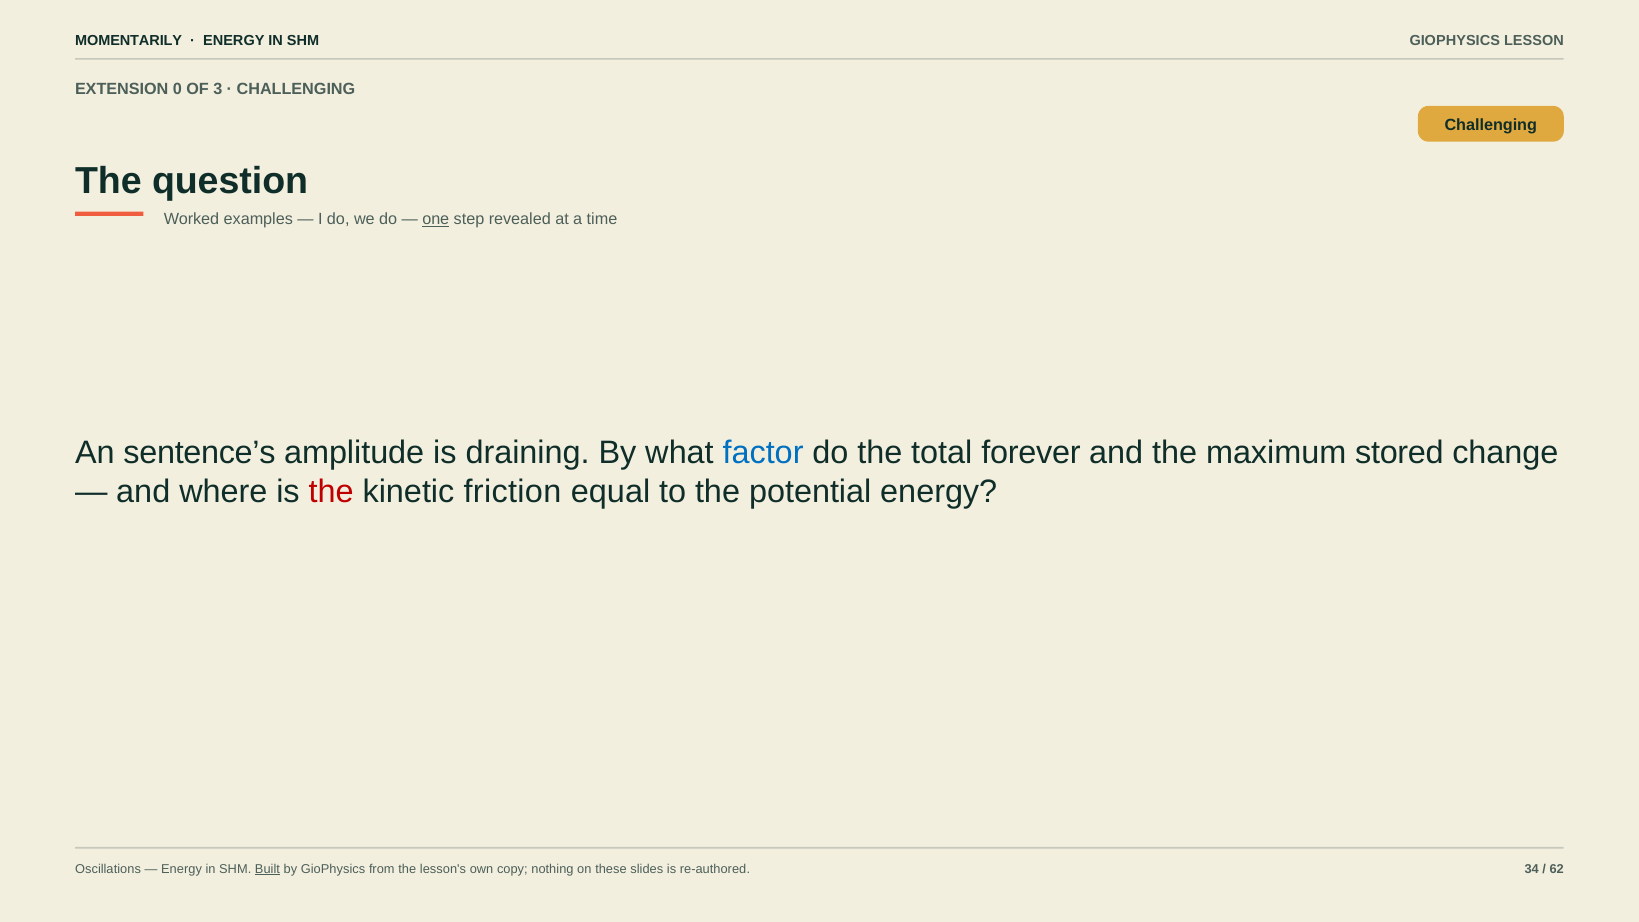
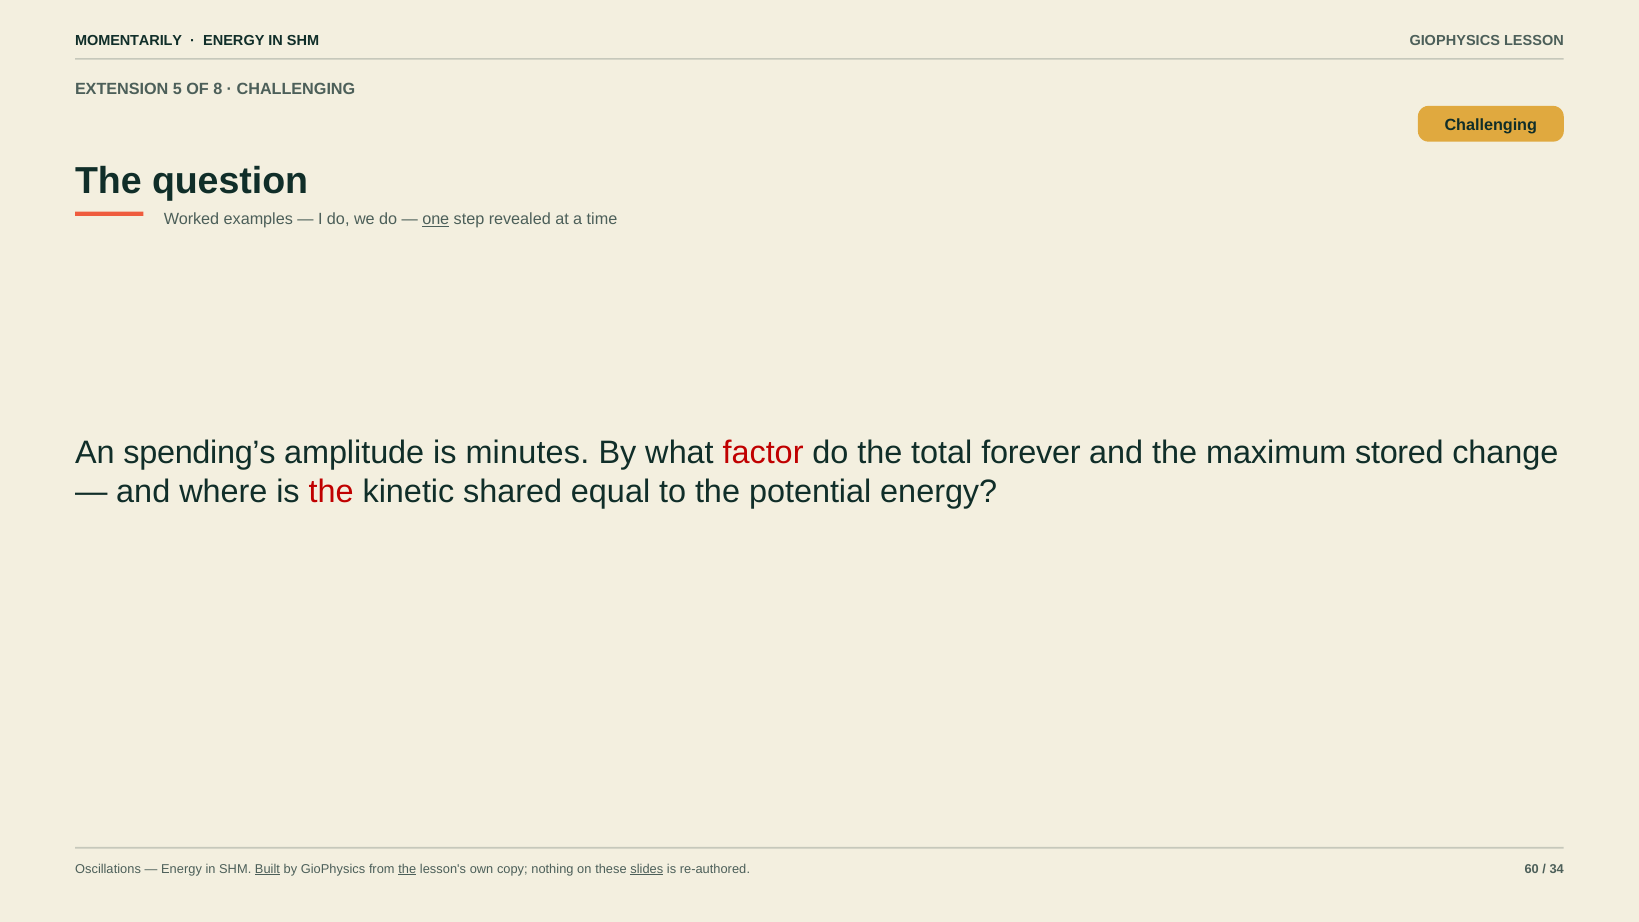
0: 0 -> 5 (177, 89)
3: 3 -> 8 (218, 89)
sentence’s: sentence’s -> spending’s (200, 453)
draining: draining -> minutes (527, 453)
factor colour: blue -> red (763, 453)
friction: friction -> shared (513, 492)
the underline: none -> present (407, 869)
slides underline: none -> present (647, 869)
34: 34 -> 60 (1532, 869)
62: 62 -> 34 (1557, 869)
